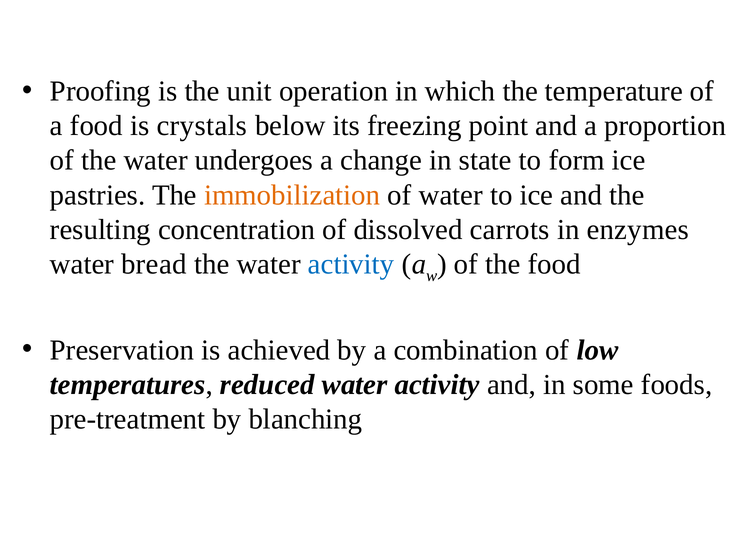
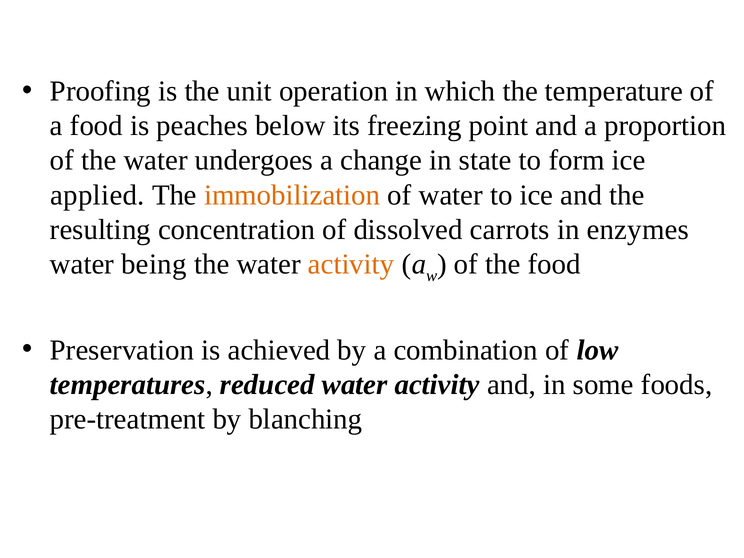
crystals: crystals -> peaches (202, 126)
pastries: pastries -> applied (97, 195)
bread: bread -> being (154, 264)
activity colour: blue -> orange (351, 264)
